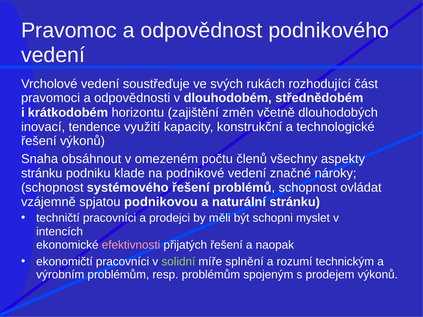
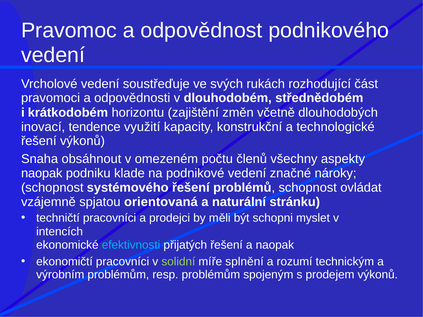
stránku: stránku -> naopak (42, 173)
podnikovou: podnikovou -> orientovaná (161, 202)
efektivnosti colour: pink -> light blue (131, 245)
